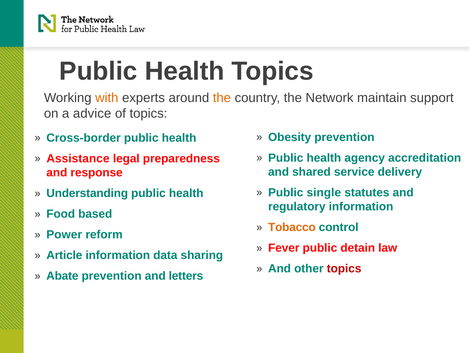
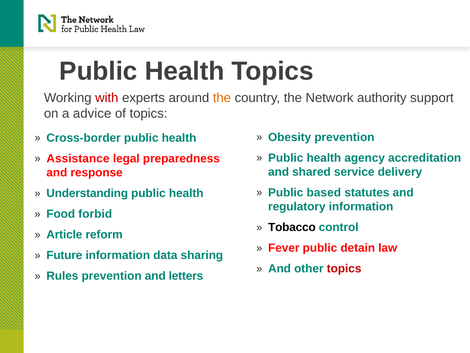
with colour: orange -> red (107, 98)
maintain: maintain -> authority (382, 98)
single: single -> based (324, 192)
based: based -> forbid (95, 214)
Tobacco colour: orange -> black (292, 227)
Power: Power -> Article (64, 234)
Article: Article -> Future (64, 255)
Abate: Abate -> Rules (62, 276)
